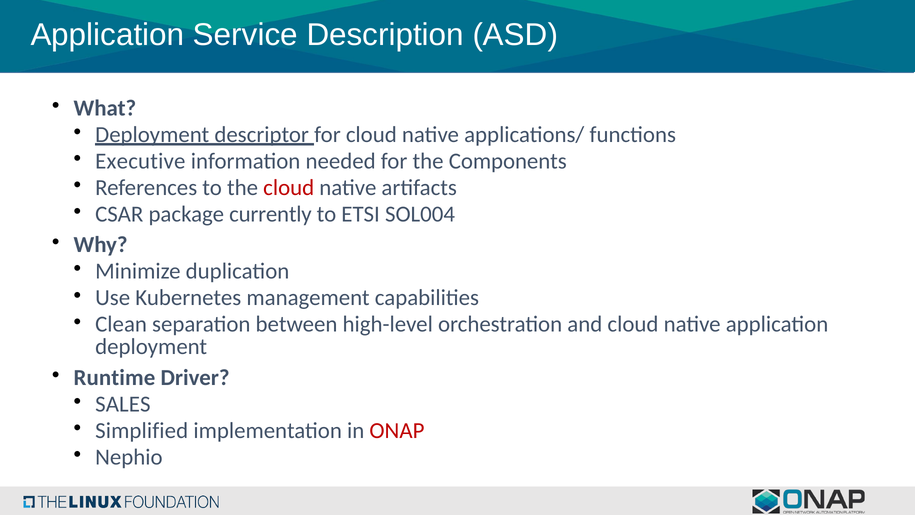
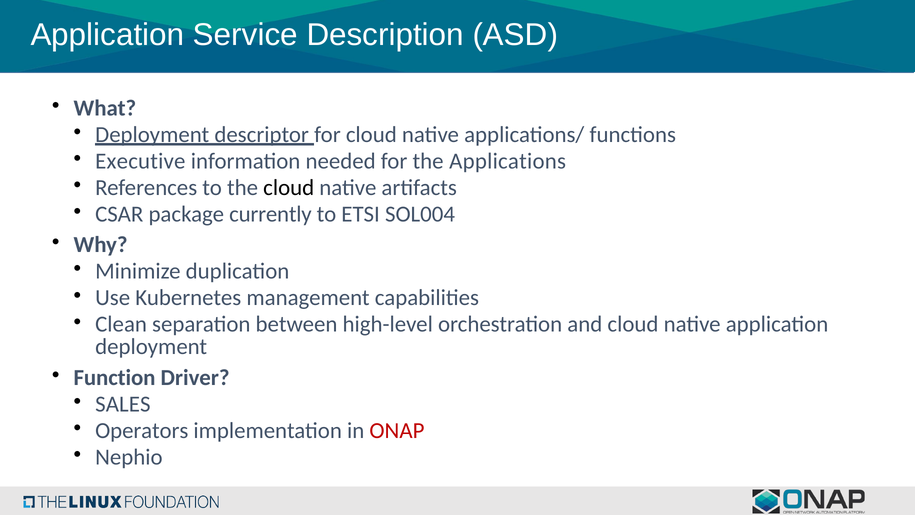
Components: Components -> Applications (508, 161)
cloud colour: red -> black (289, 187)
Runtime: Runtime -> Function (115, 377)
Simplified: Simplified -> Operators (142, 430)
